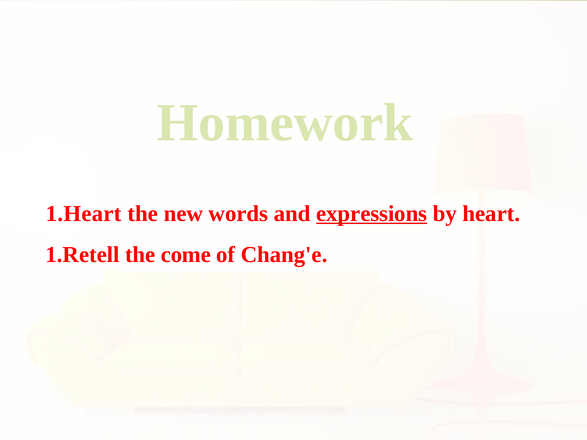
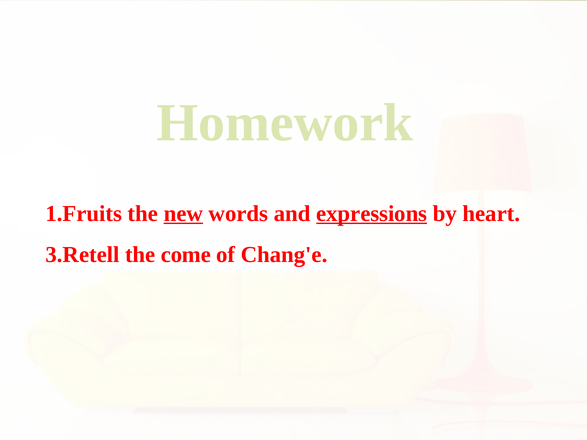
1.Heart: 1.Heart -> 1.Fruits (84, 214)
new underline: none -> present (183, 214)
1.Retell: 1.Retell -> 3.Retell (82, 255)
